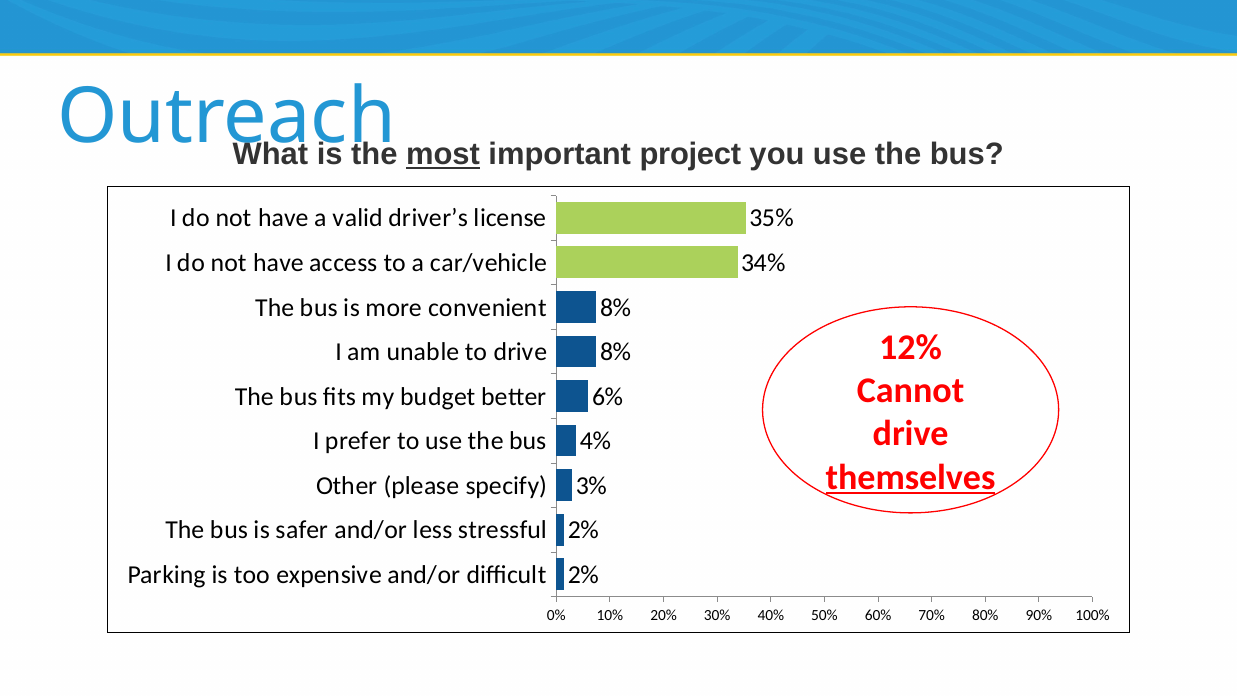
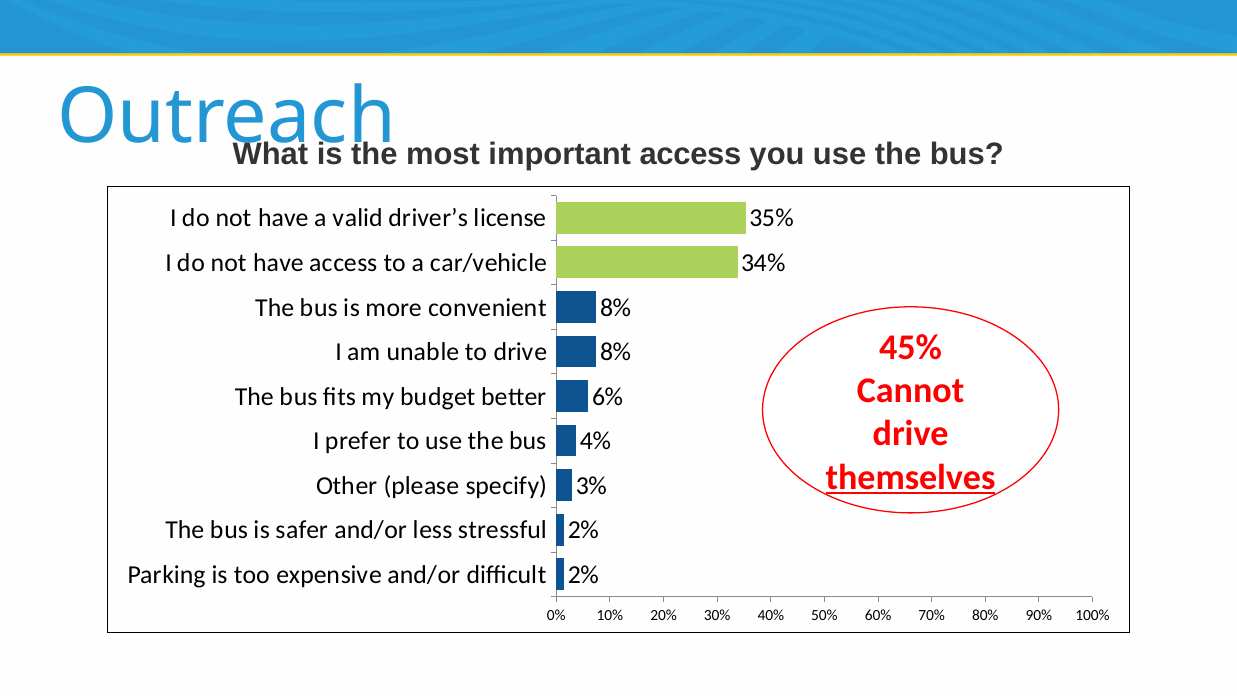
most underline: present -> none (443, 154)
important project: project -> access (690, 154)
12%: 12% -> 45% (911, 347)
